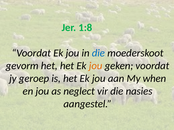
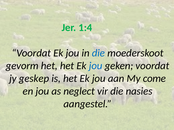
1:8: 1:8 -> 1:4 (85, 28)
jou colour: orange -> blue (96, 66)
geroep: geroep -> geskep (34, 79)
when: when -> come (154, 79)
